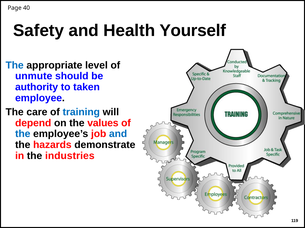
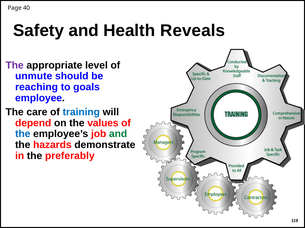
Yourself: Yourself -> Reveals (193, 31)
The colour: blue -> purple (15, 65)
authority: authority -> reaching (37, 87)
taken: taken -> goals (87, 87)
and colour: blue -> green (118, 134)
industries: industries -> preferably (70, 156)
